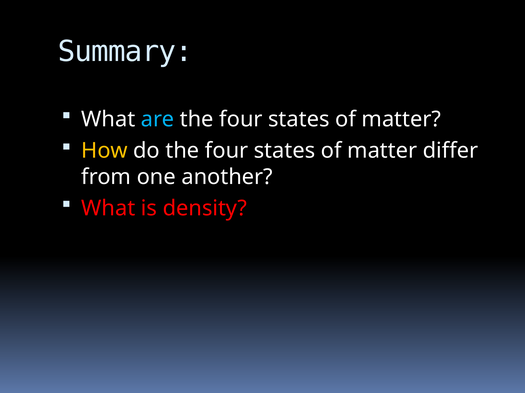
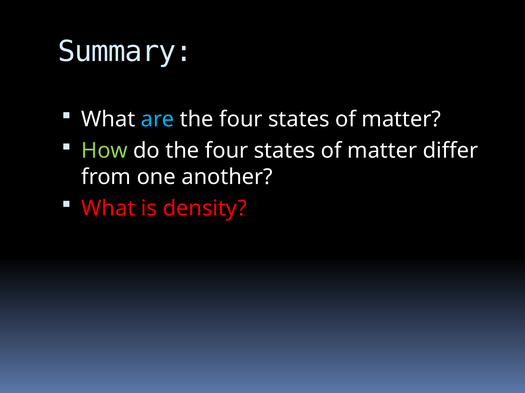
How colour: yellow -> light green (104, 151)
